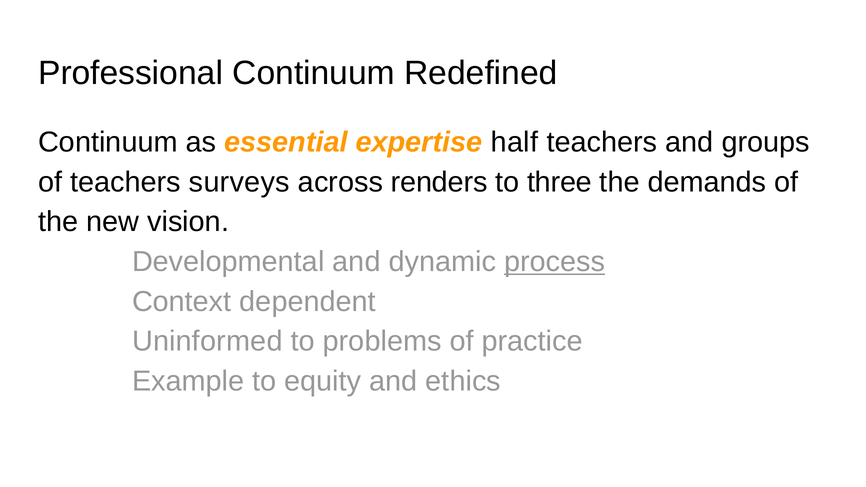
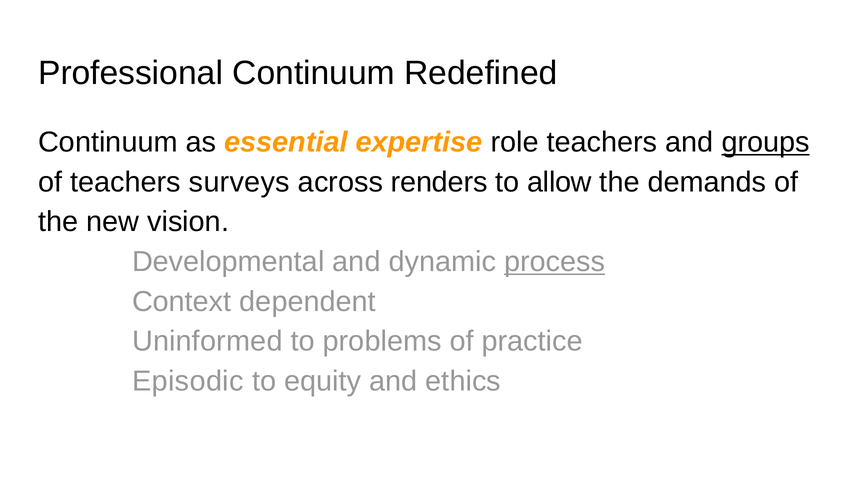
half: half -> role (515, 142)
groups underline: none -> present (766, 142)
three: three -> allow (560, 182)
Example: Example -> Episodic (188, 381)
